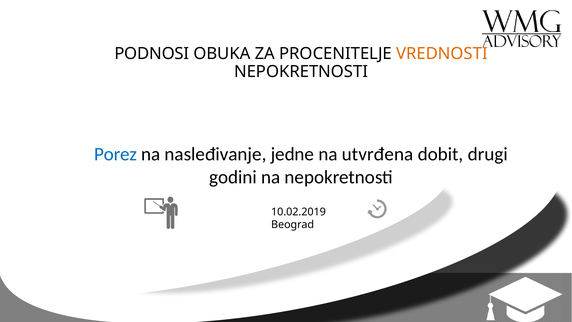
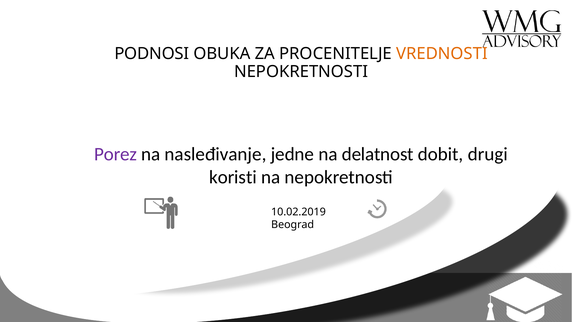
Porez colour: blue -> purple (116, 154)
utvrđena: utvrđena -> delatnost (378, 154)
godini: godini -> koristi (233, 177)
